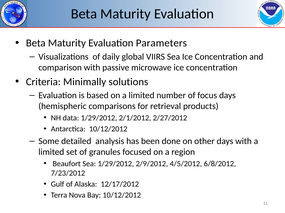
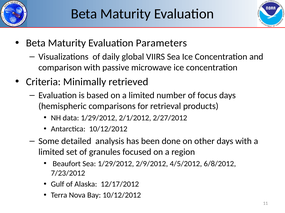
solutions: solutions -> retrieved (128, 82)
